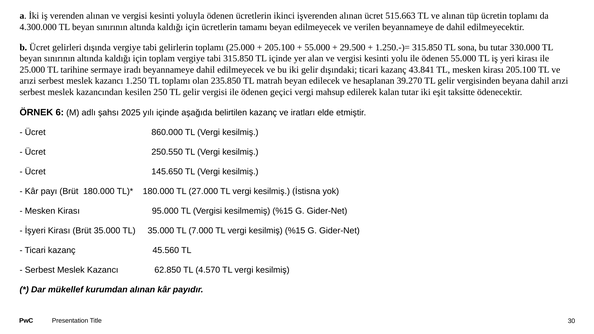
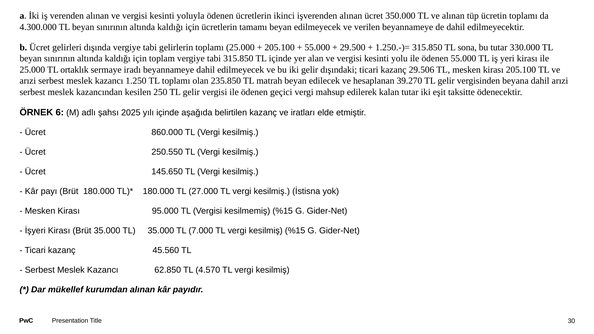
515.663: 515.663 -> 350.000 (400, 16)
tarihine: tarihine -> ortaklık (74, 70)
43.841: 43.841 -> 29.506 (422, 70)
